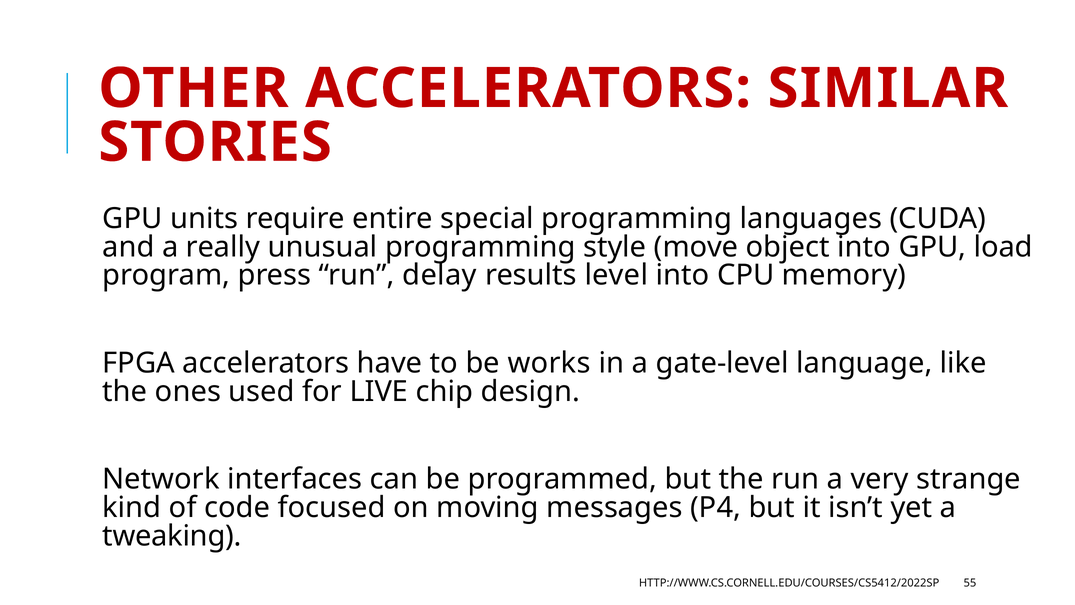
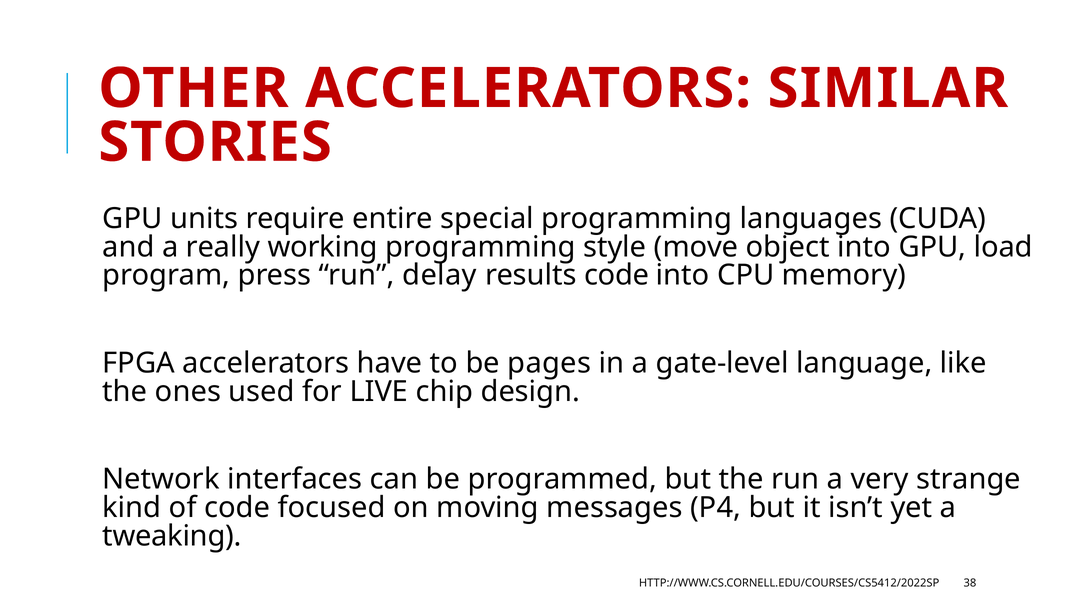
unusual: unusual -> working (323, 247)
results level: level -> code (617, 275)
works: works -> pages (549, 363)
55: 55 -> 38 (970, 583)
